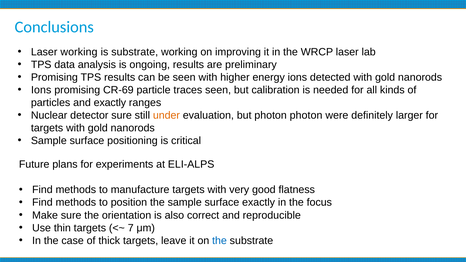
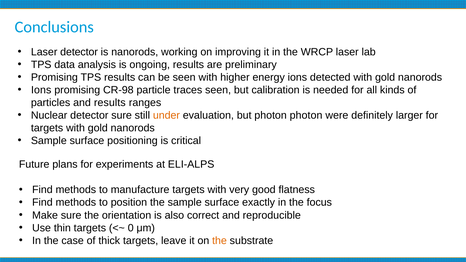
Laser working: working -> detector (79, 52)
is substrate: substrate -> nanorods (135, 52)
CR-69: CR-69 -> CR-98 (118, 90)
and exactly: exactly -> results (110, 103)
7: 7 -> 0 (131, 228)
the colour: blue -> orange (219, 241)
